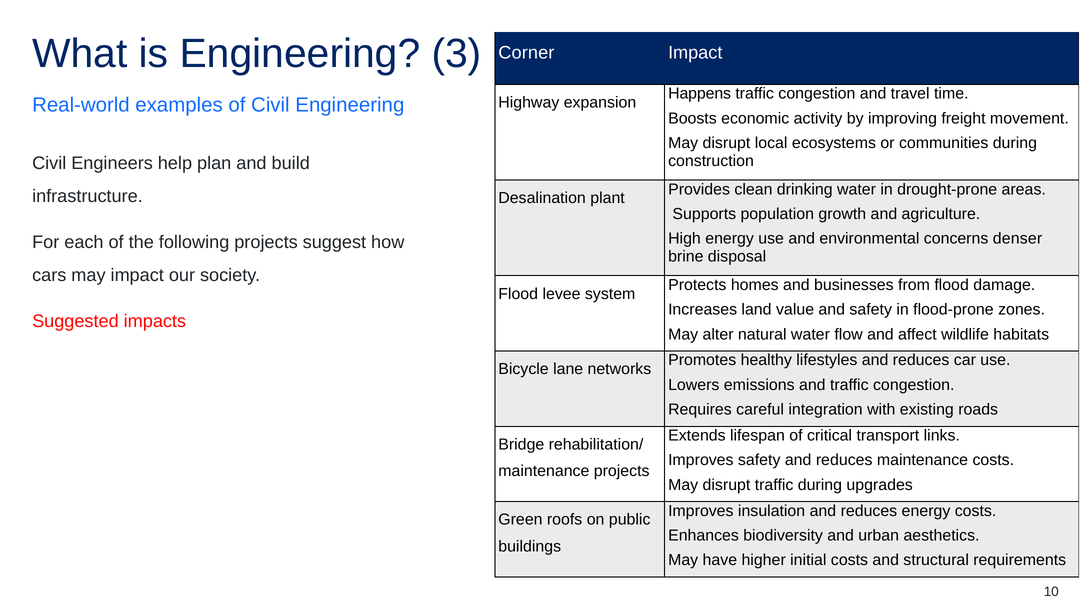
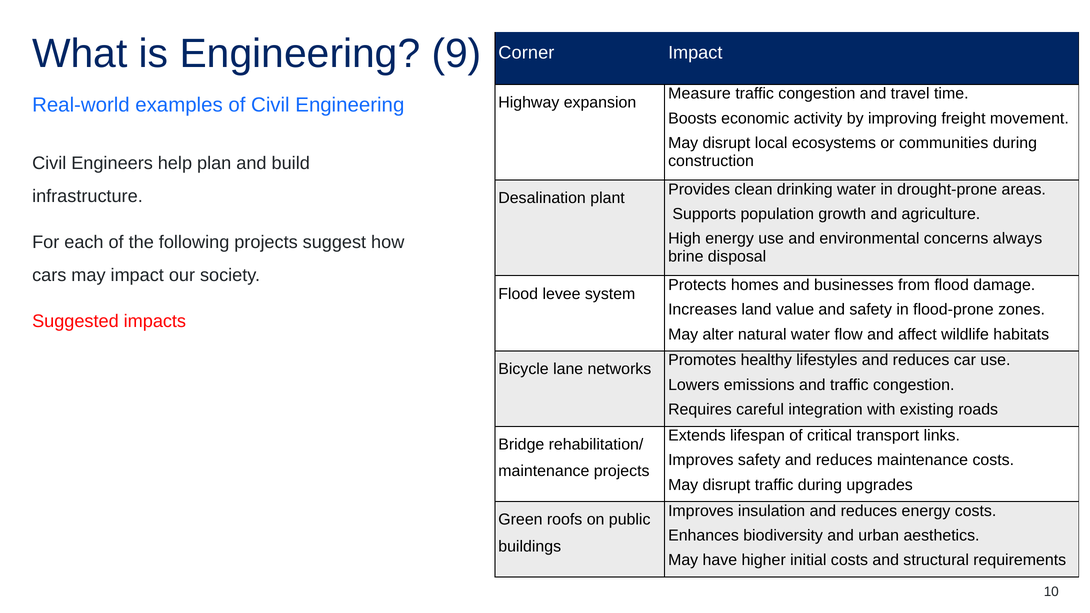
3: 3 -> 9 (457, 54)
Happens: Happens -> Measure (699, 94)
denser: denser -> always (1018, 239)
